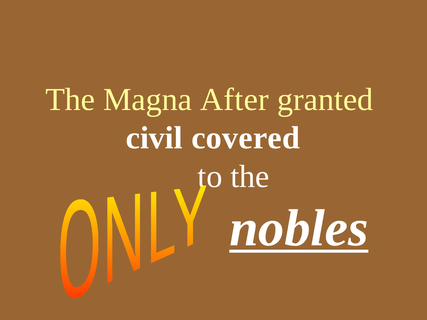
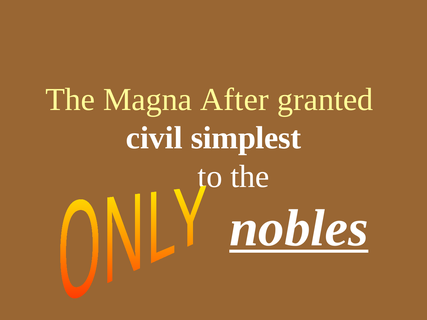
covered: covered -> simplest (246, 138)
